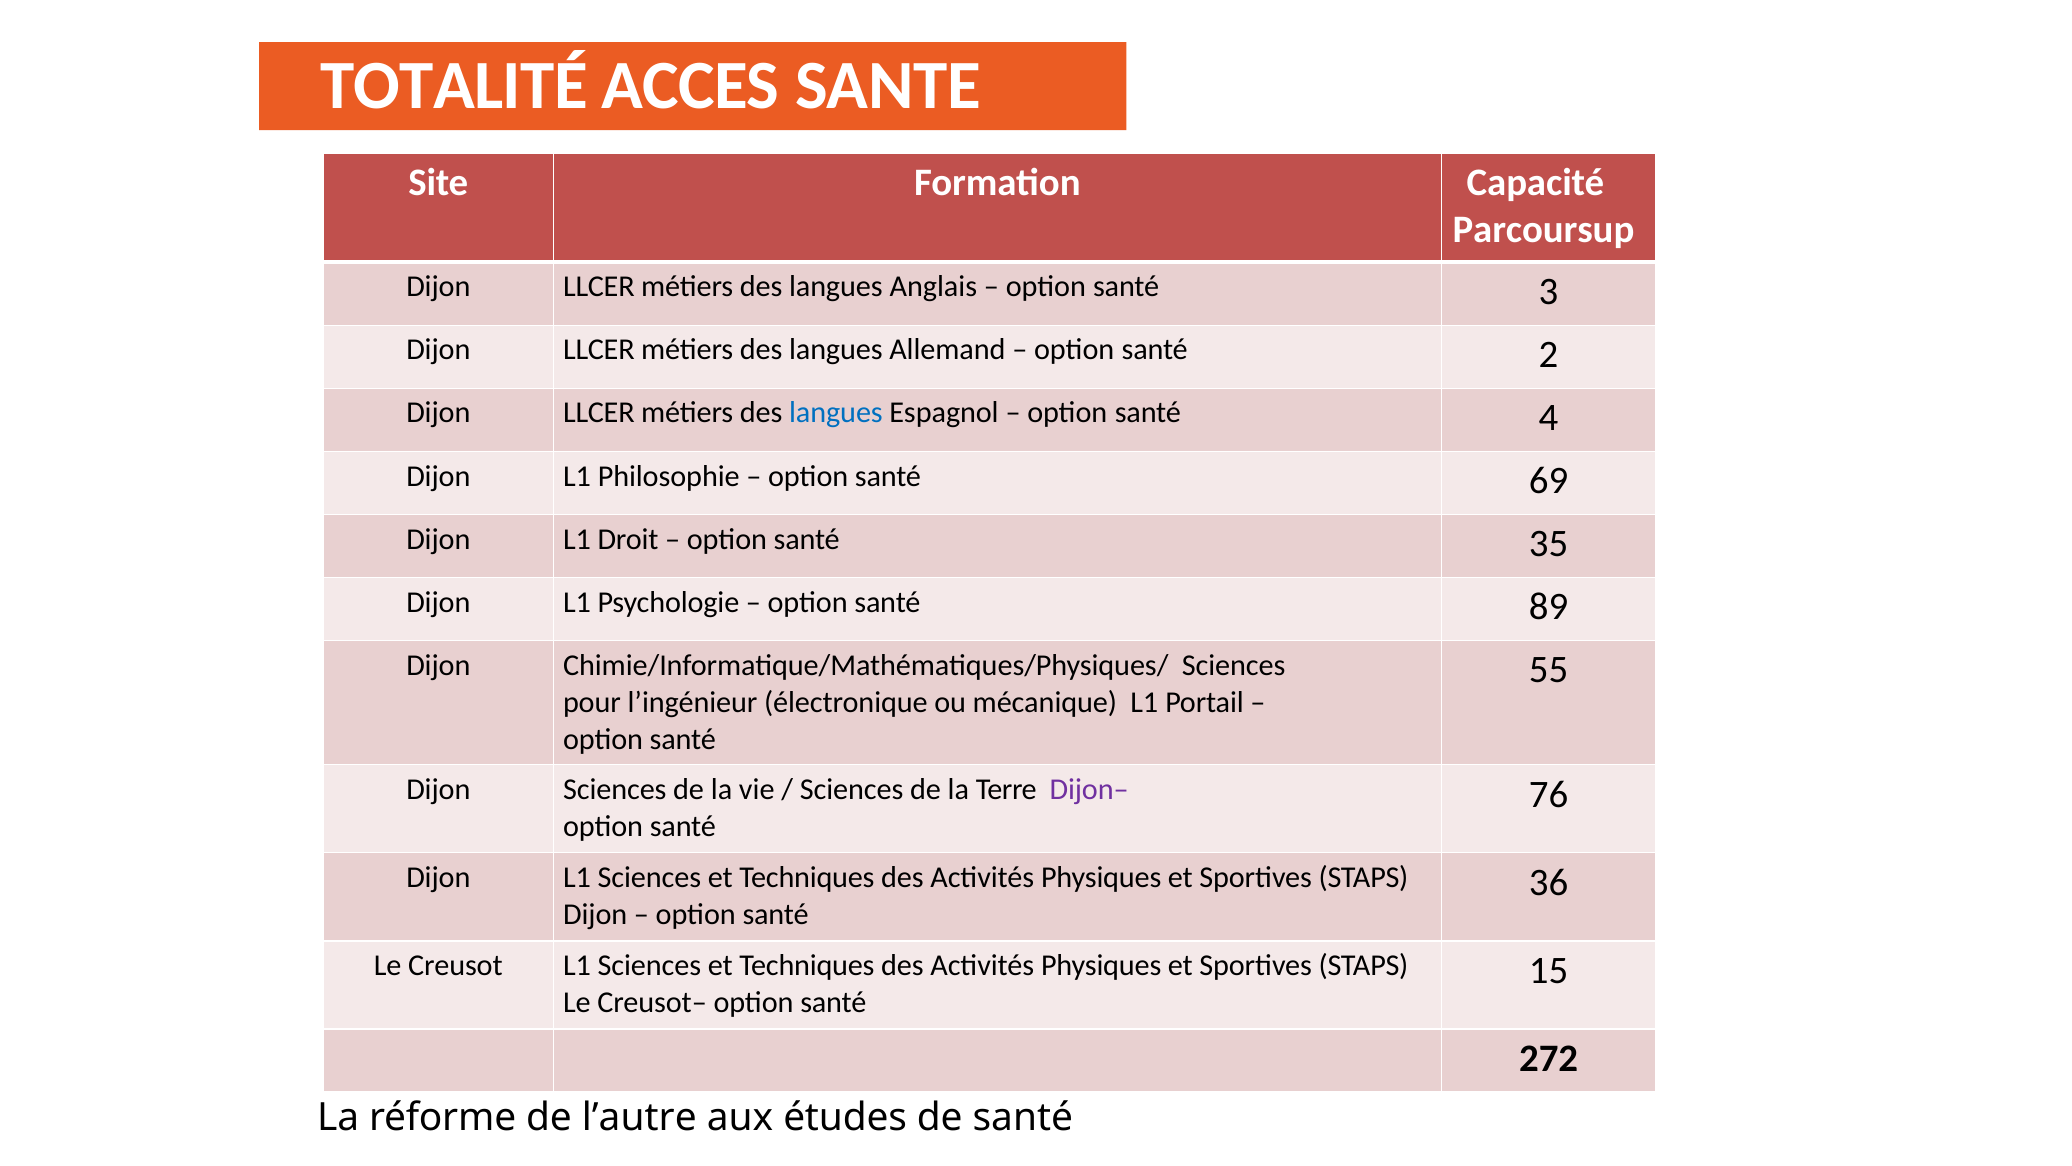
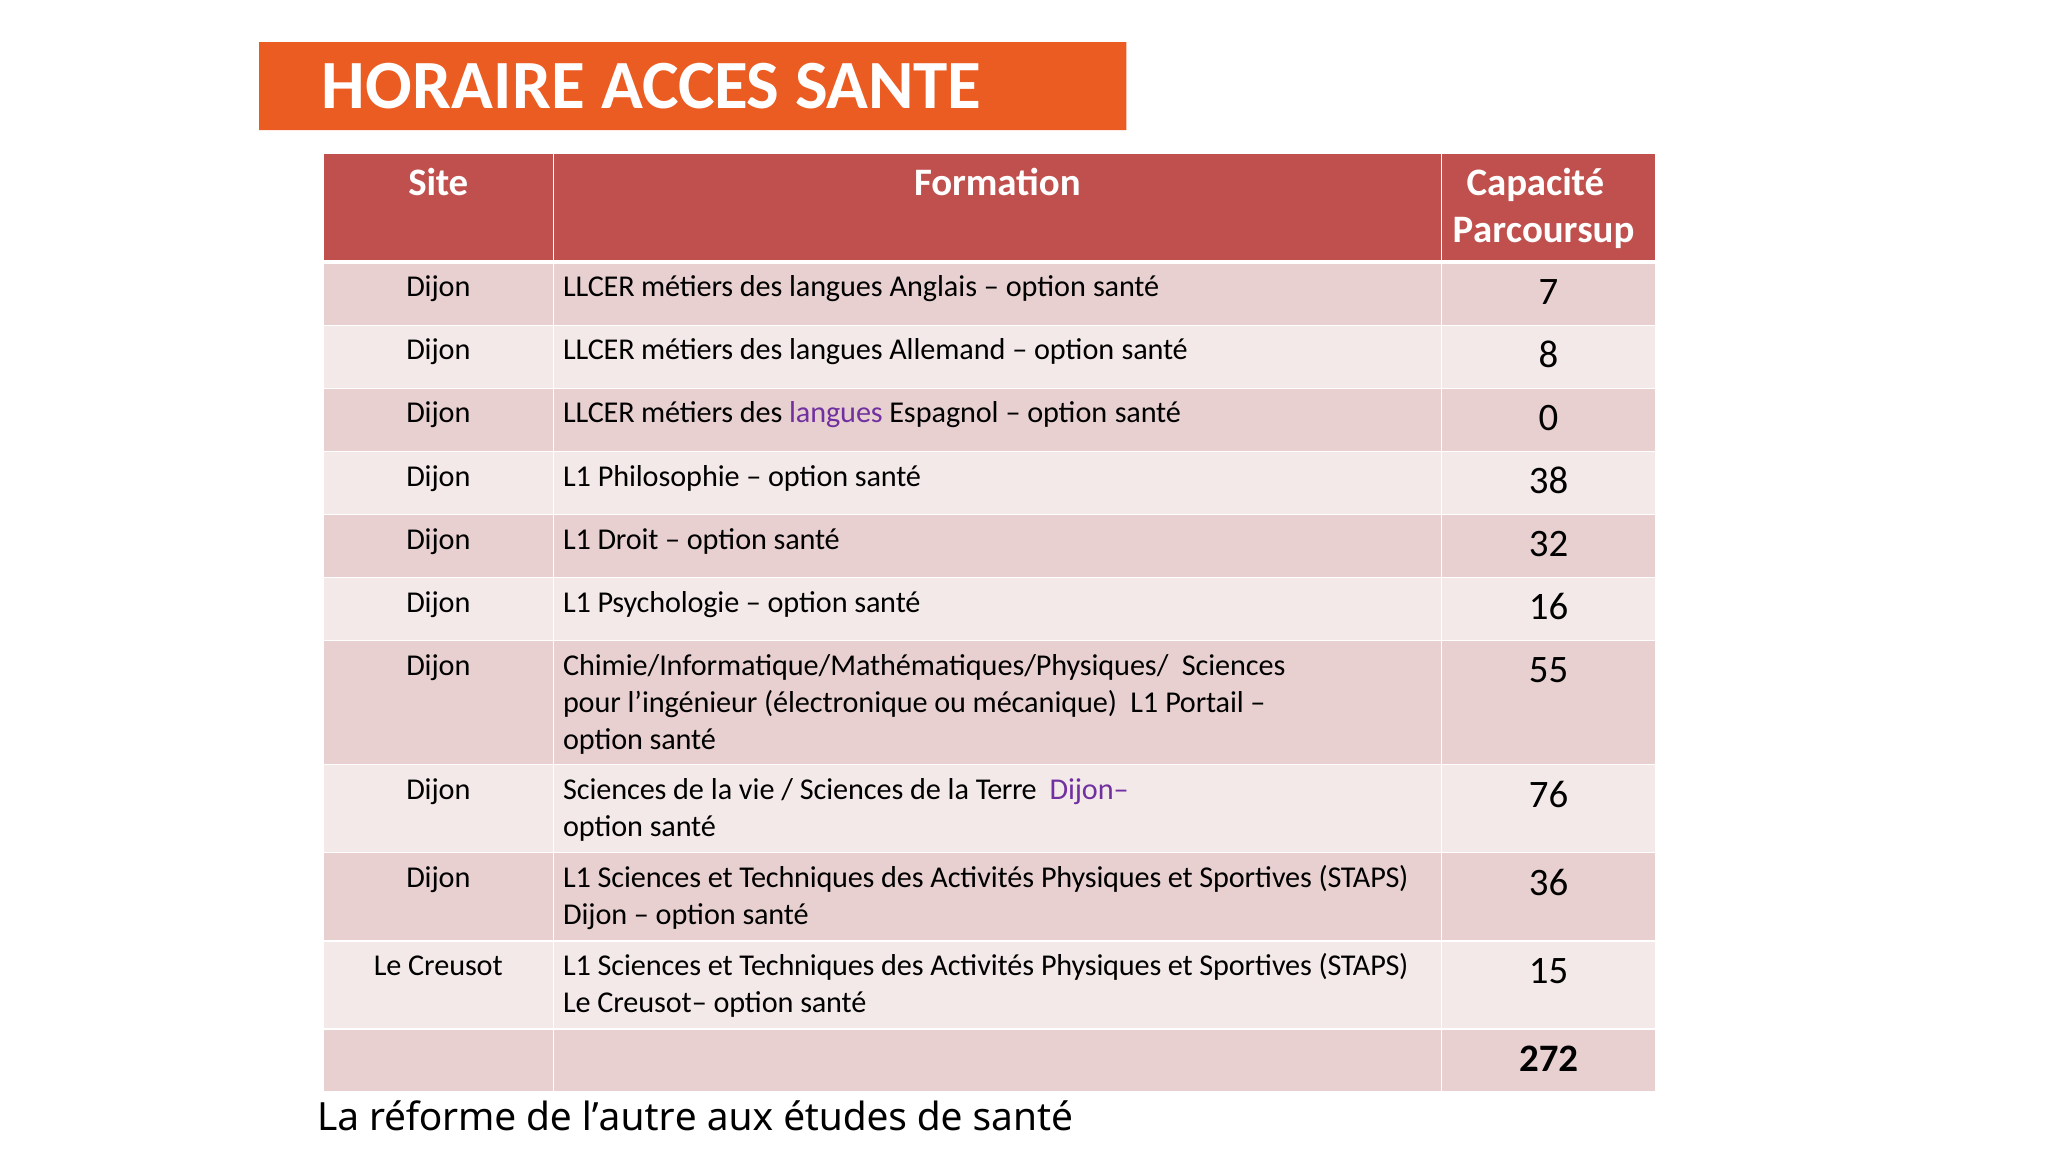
TOTALITÉ: TOTALITÉ -> HORAIRE (454, 85)
3: 3 -> 7 (1549, 291)
2: 2 -> 8 (1549, 354)
langues colour: blue -> purple (836, 413)
4: 4 -> 0 (1549, 417)
69: 69 -> 38 (1549, 480)
35: 35 -> 32 (1549, 543)
89: 89 -> 16 (1549, 606)
